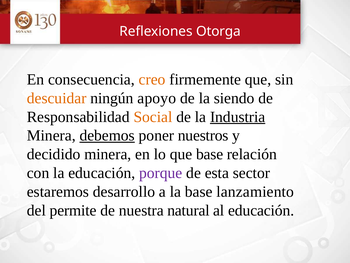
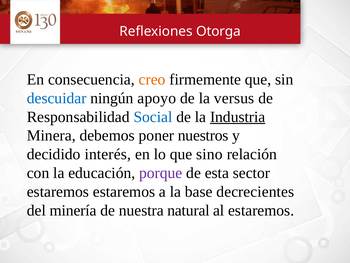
descuidar colour: orange -> blue (57, 98)
siendo: siendo -> versus (234, 98)
Social colour: orange -> blue (153, 117)
debemos underline: present -> none (107, 135)
decidido minera: minera -> interés (108, 154)
que base: base -> sino (209, 154)
estaremos desarrollo: desarrollo -> estaremos (124, 191)
lanzamiento: lanzamiento -> decrecientes (255, 191)
permite: permite -> minería (73, 210)
al educación: educación -> estaremos (261, 210)
